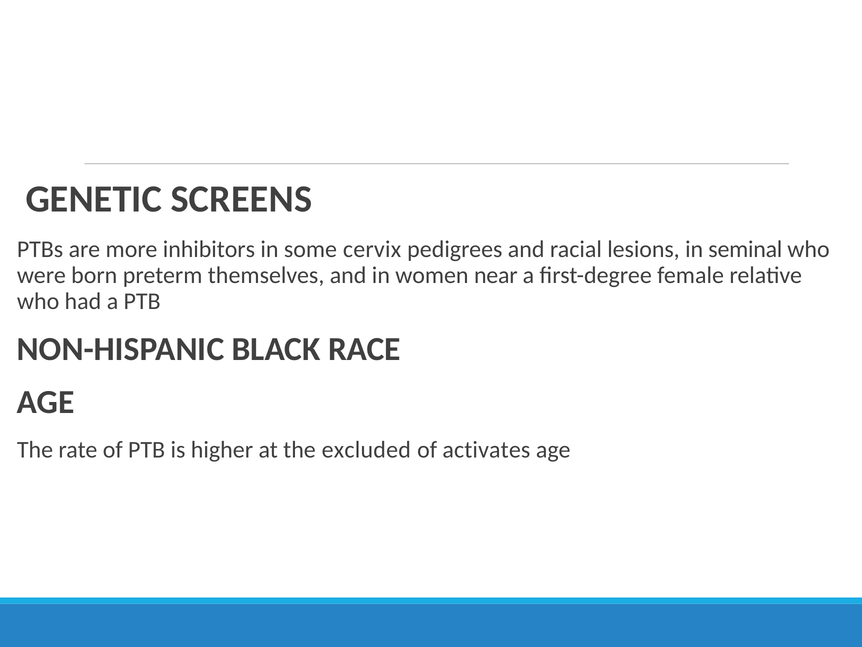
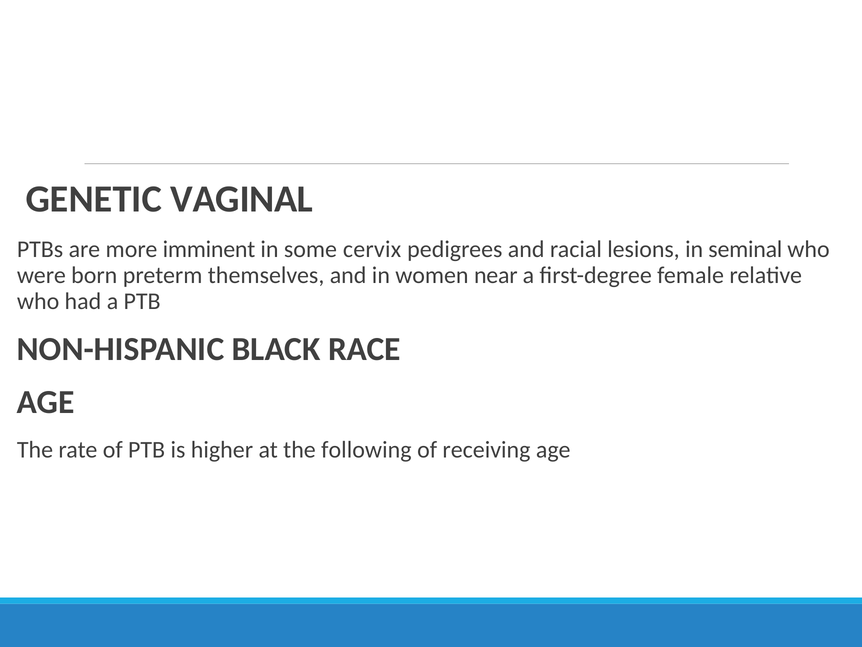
SCREENS: SCREENS -> VAGINAL (242, 199)
inhibitors: inhibitors -> imminent (209, 249)
excluded: excluded -> following (366, 450)
activates: activates -> receiving (486, 450)
